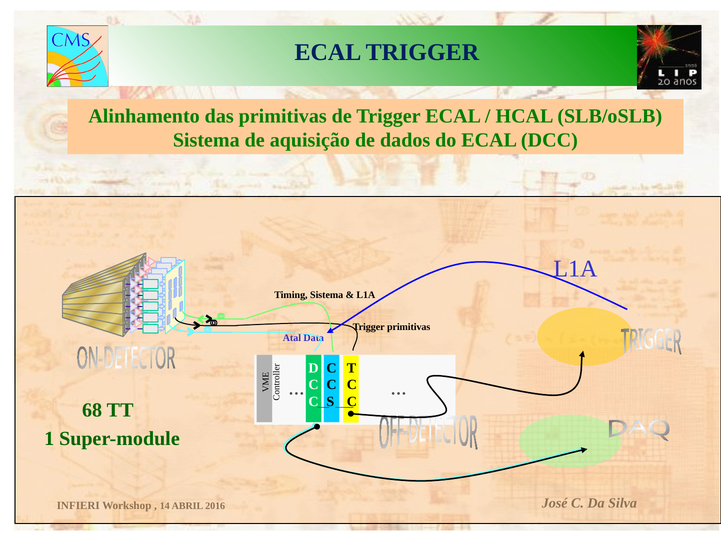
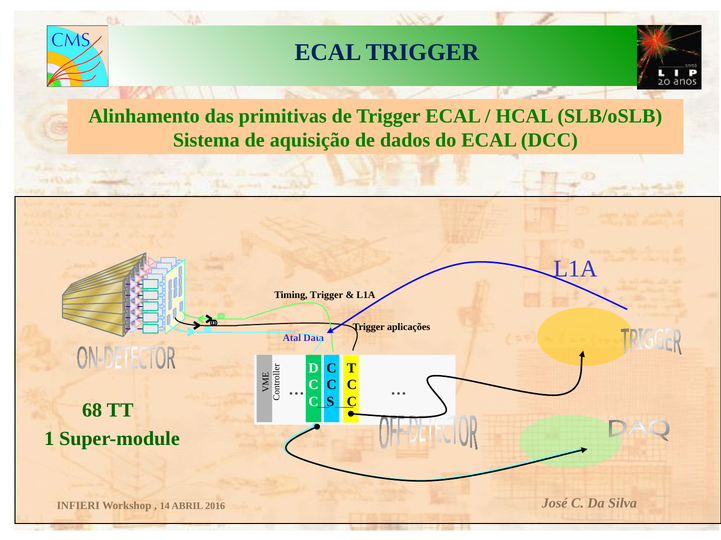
Timing Sistema: Sistema -> Trigger (327, 296)
Trigger primitivas: primitivas -> aplicações (409, 328)
